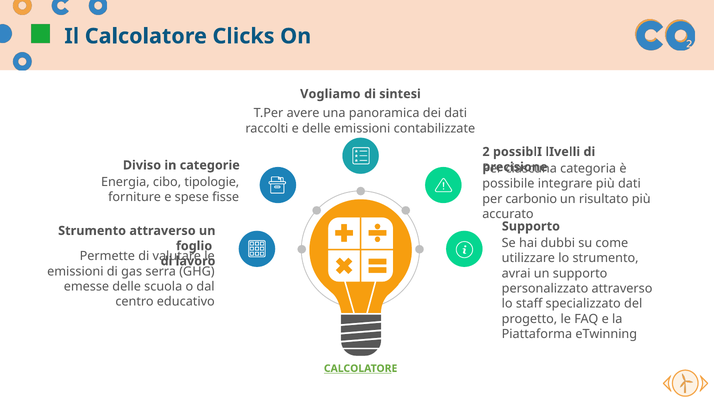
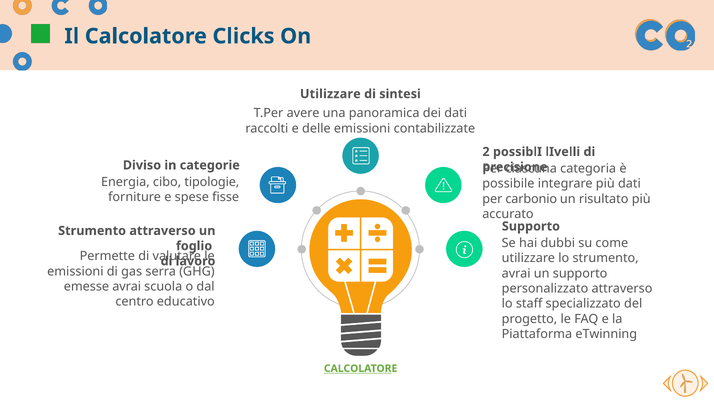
Vogliamo: Vogliamo -> Utilizzare (330, 94)
emesse delle: delle -> avrai (127, 286)
